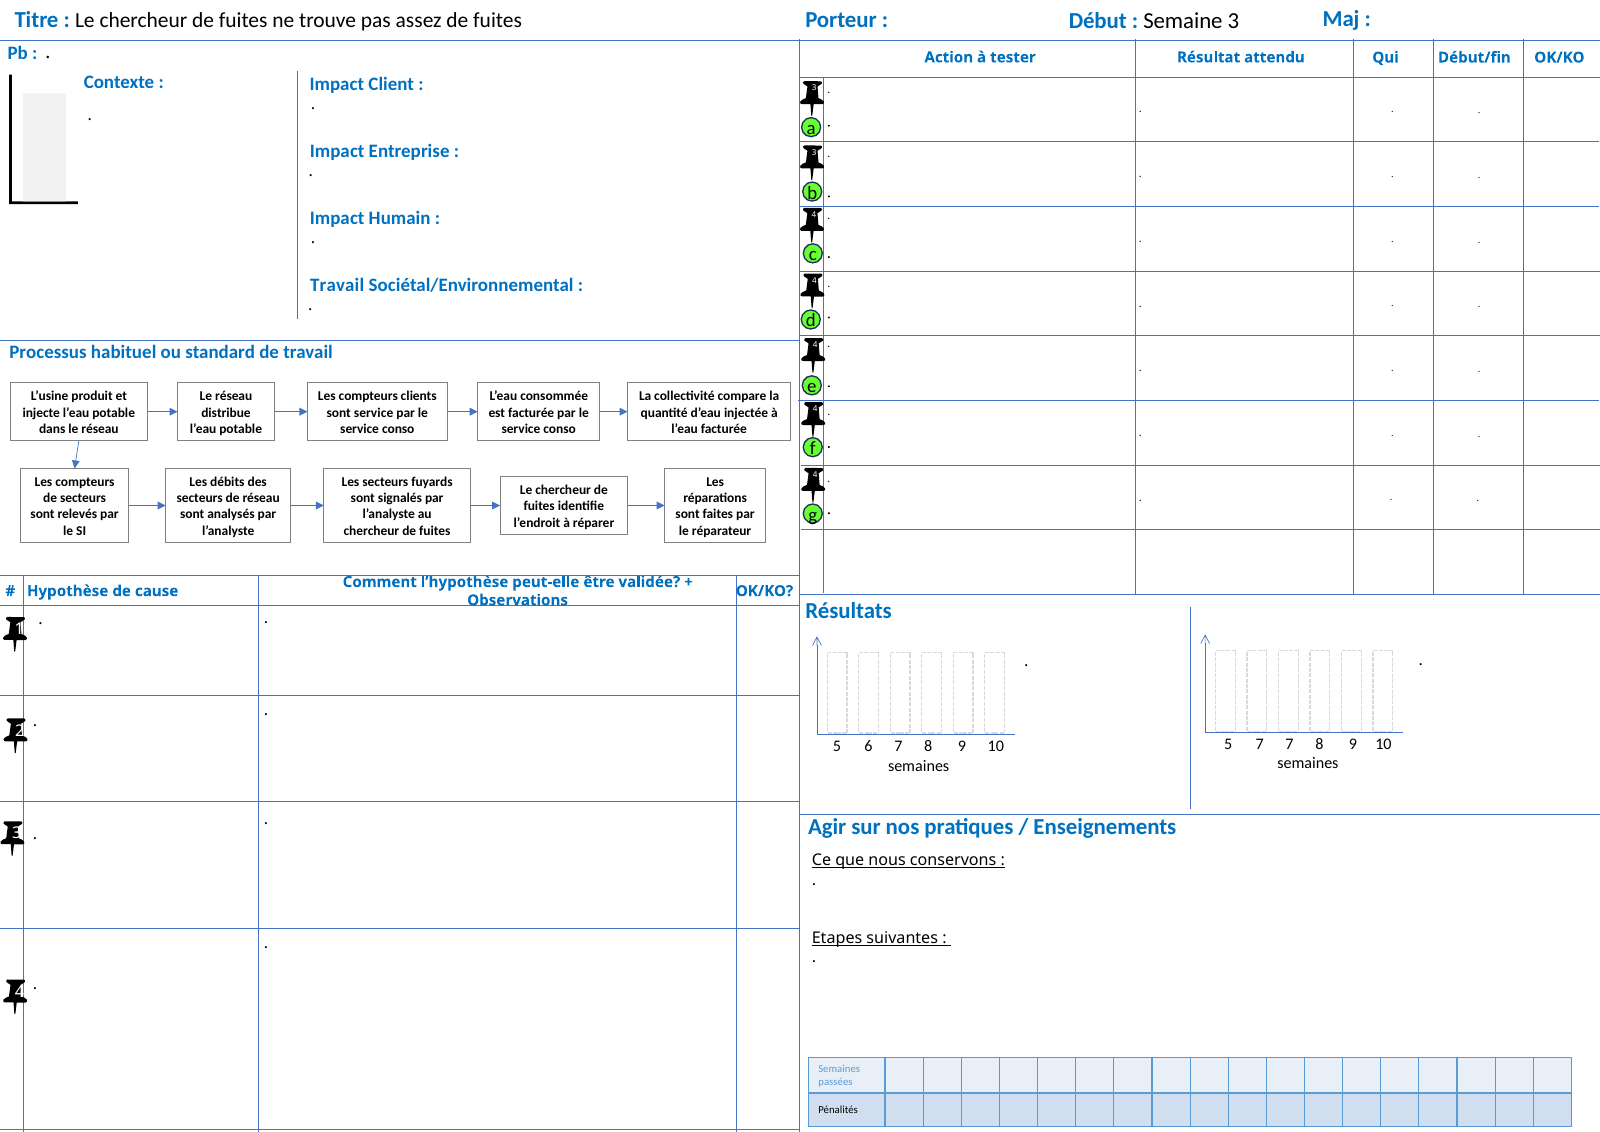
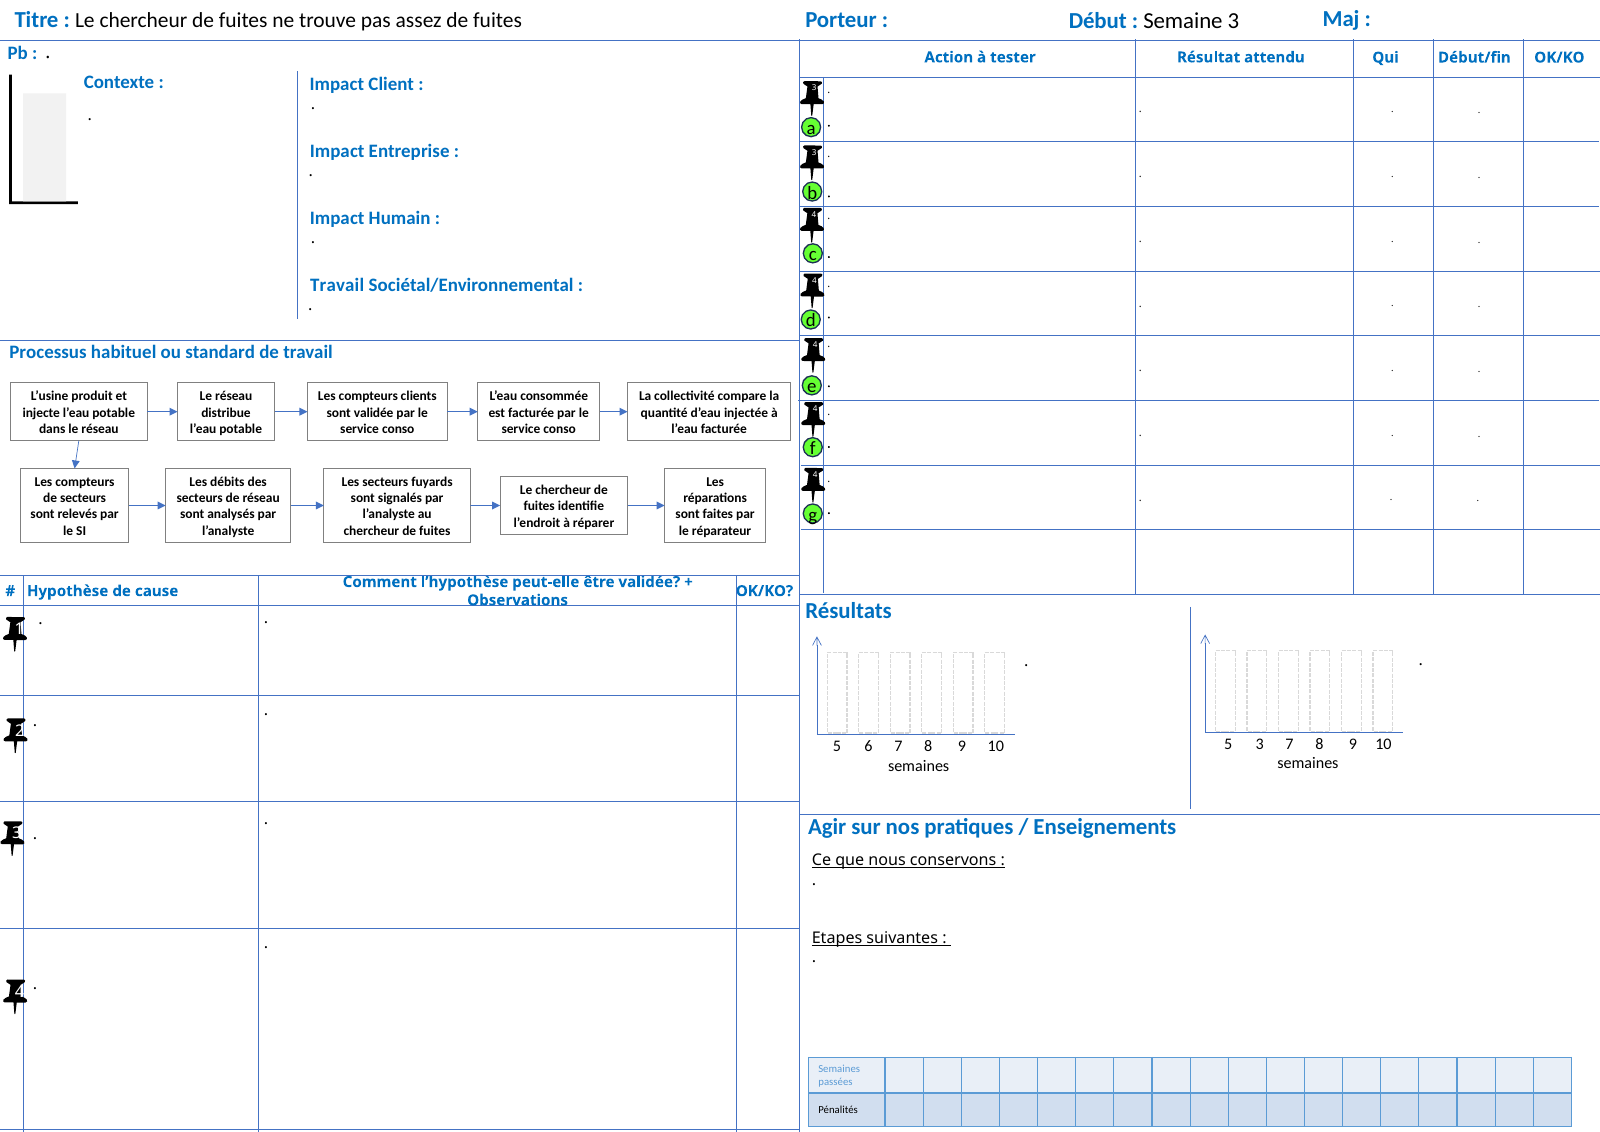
sont service: service -> validée (374, 412)
7: 7 -> 3 (1260, 744)
